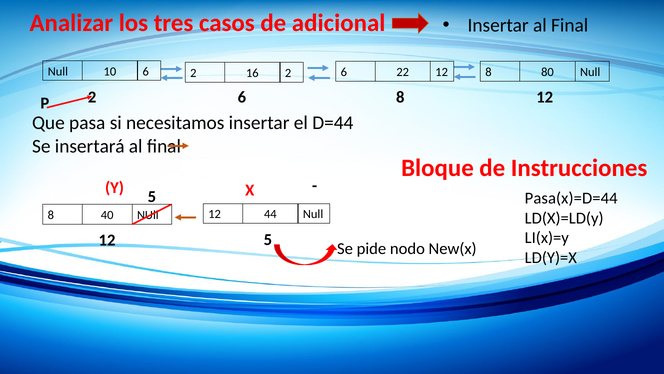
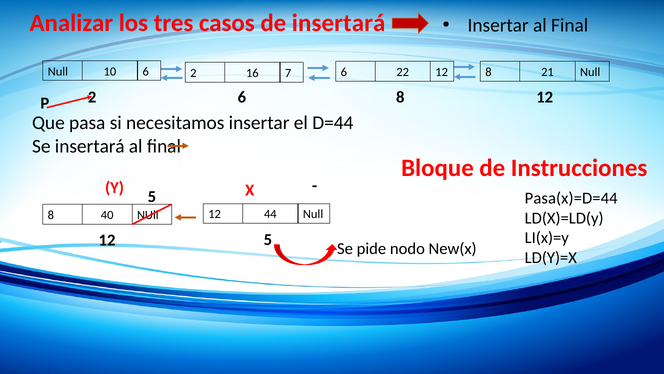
de adicional: adicional -> insertará (339, 23)
16 2: 2 -> 7 (288, 73)
80: 80 -> 21 (547, 72)
